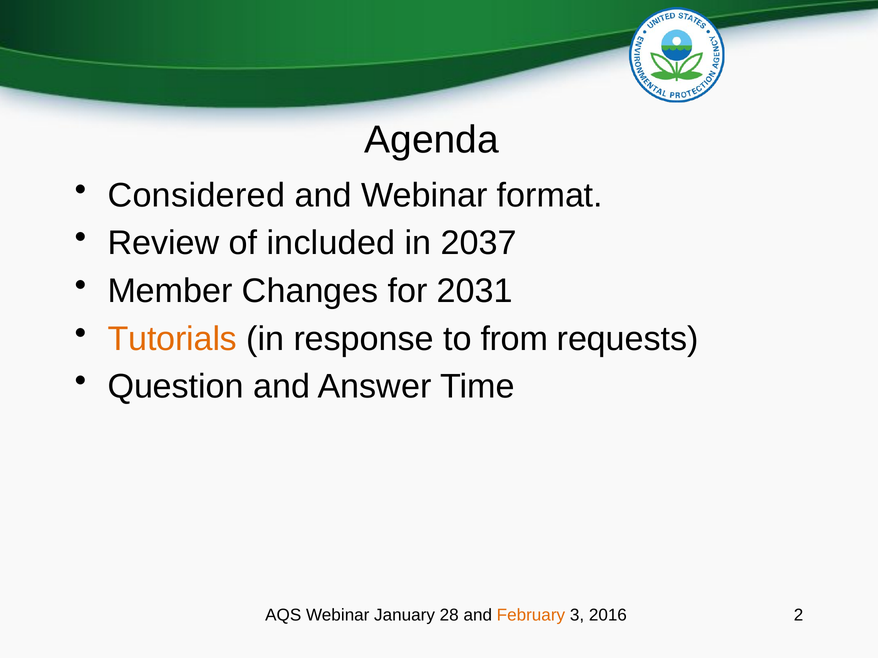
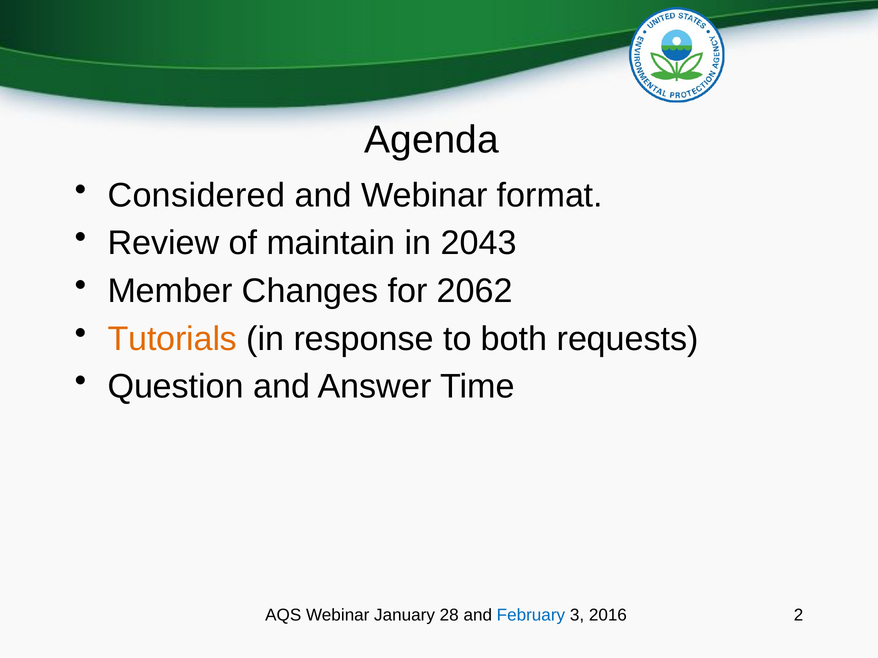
included: included -> maintain (331, 243)
2037: 2037 -> 2043 (479, 243)
2031: 2031 -> 2062 (475, 291)
from: from -> both (514, 339)
February colour: orange -> blue (531, 616)
